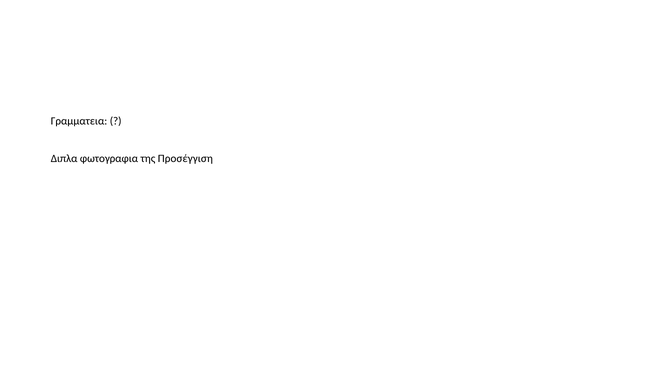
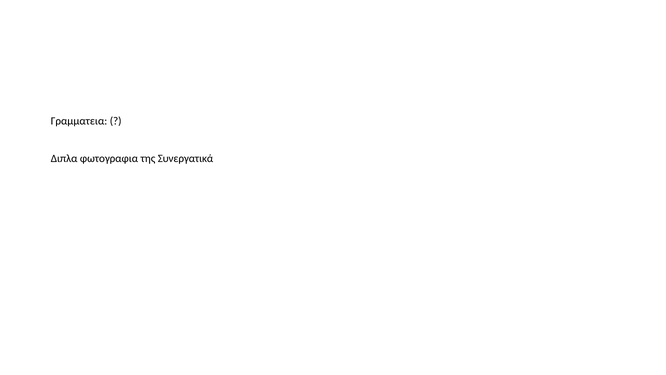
Προσέγγιση: Προσέγγιση -> Συνεργατικά (186, 159)
